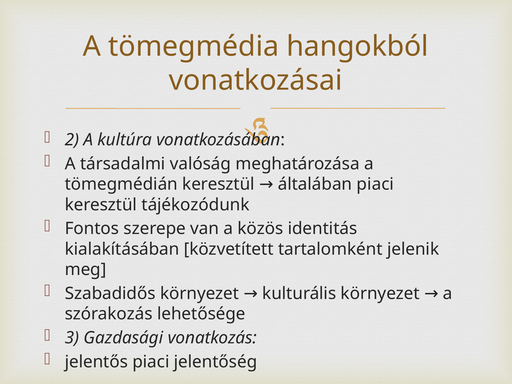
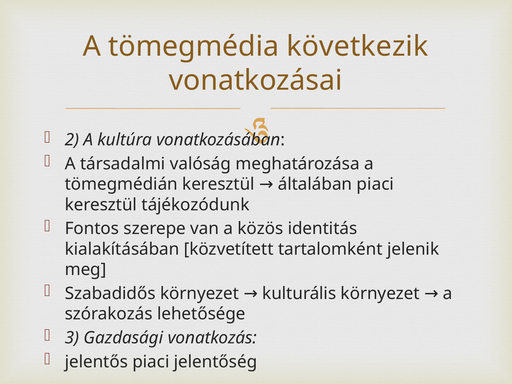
hangokból: hangokból -> következik (357, 46)
